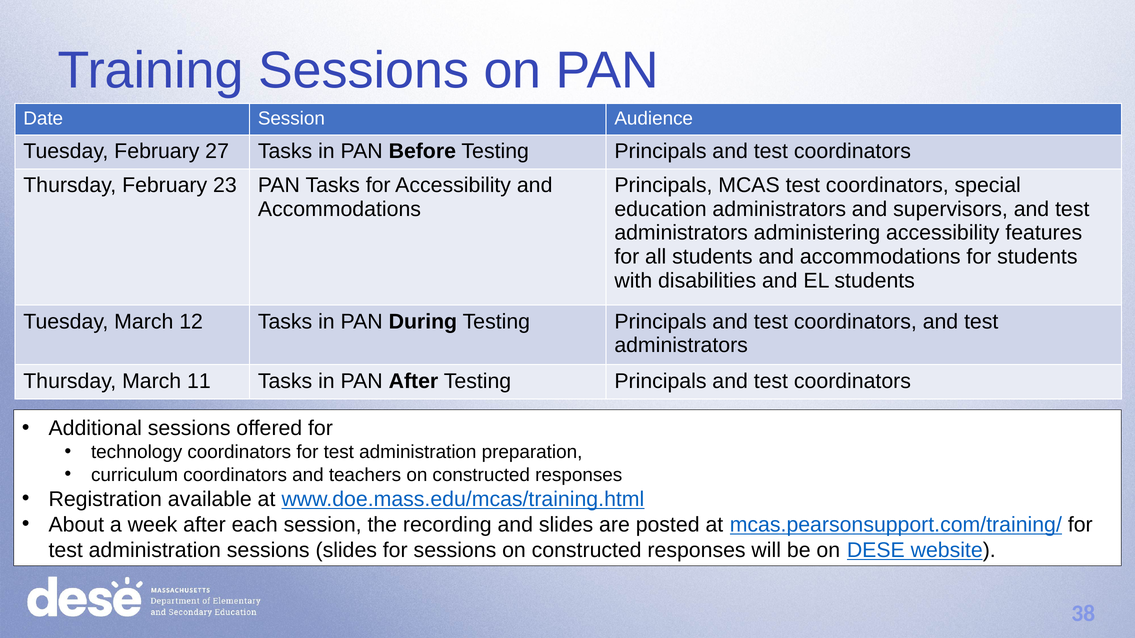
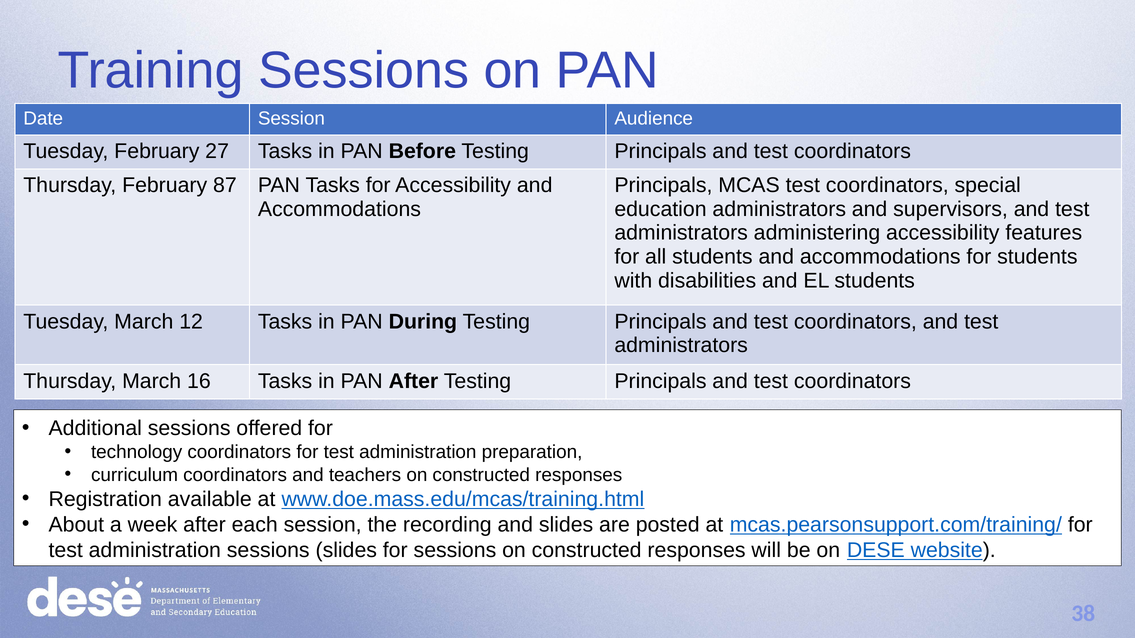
23: 23 -> 87 (225, 185)
11: 11 -> 16 (199, 381)
